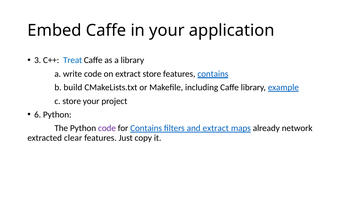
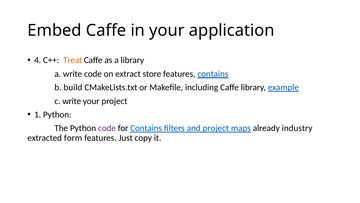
3: 3 -> 4 (38, 60)
Treat colour: blue -> orange (73, 60)
c store: store -> write (72, 101)
6: 6 -> 1 (38, 114)
and extract: extract -> project (216, 128)
network: network -> industry (297, 128)
clear: clear -> form (73, 138)
